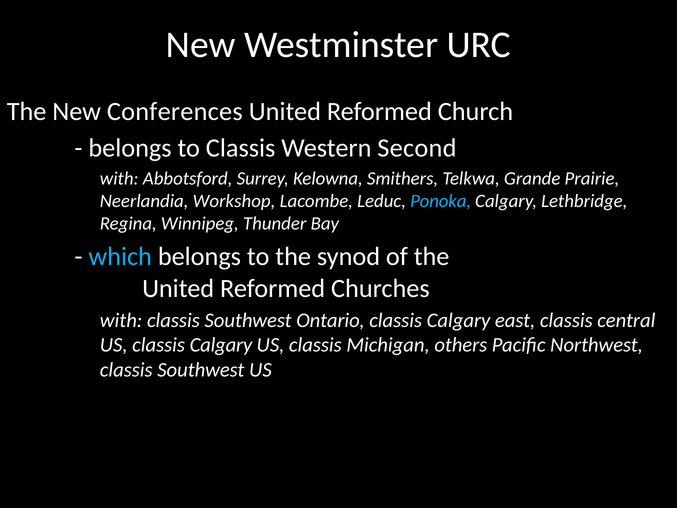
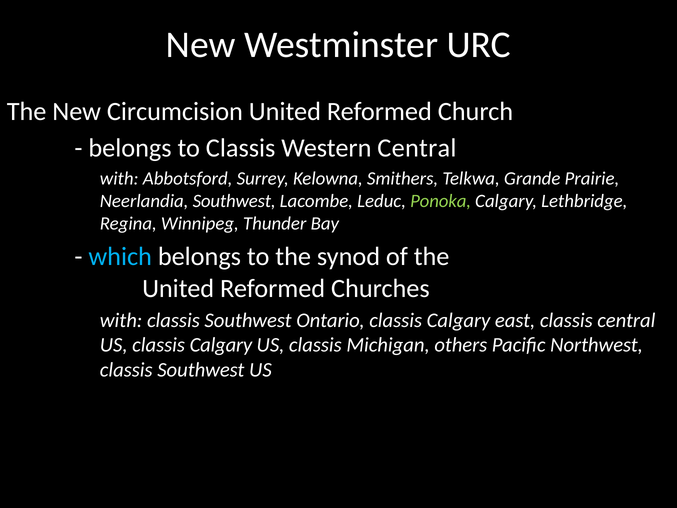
Conferences: Conferences -> Circumcision (175, 111)
Western Second: Second -> Central (417, 148)
Neerlandia Workshop: Workshop -> Southwest (234, 201)
Ponoka colour: light blue -> light green (441, 201)
